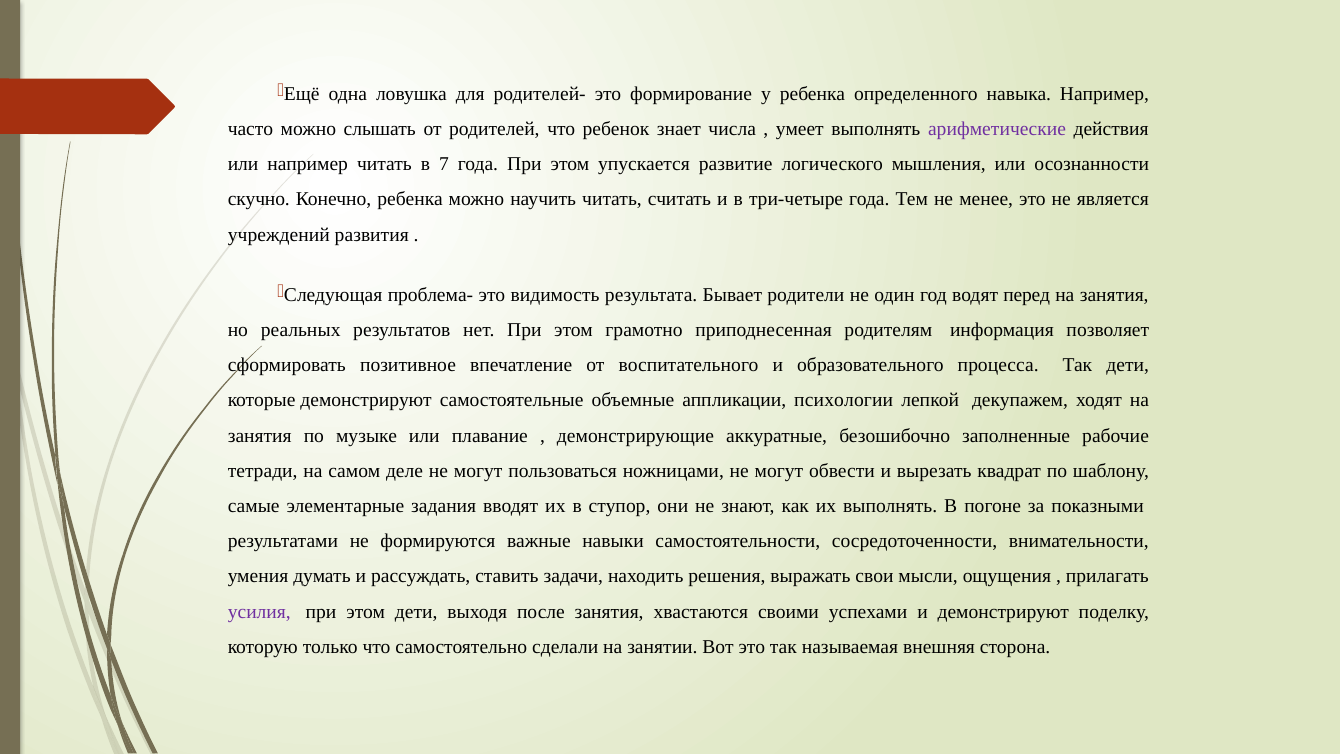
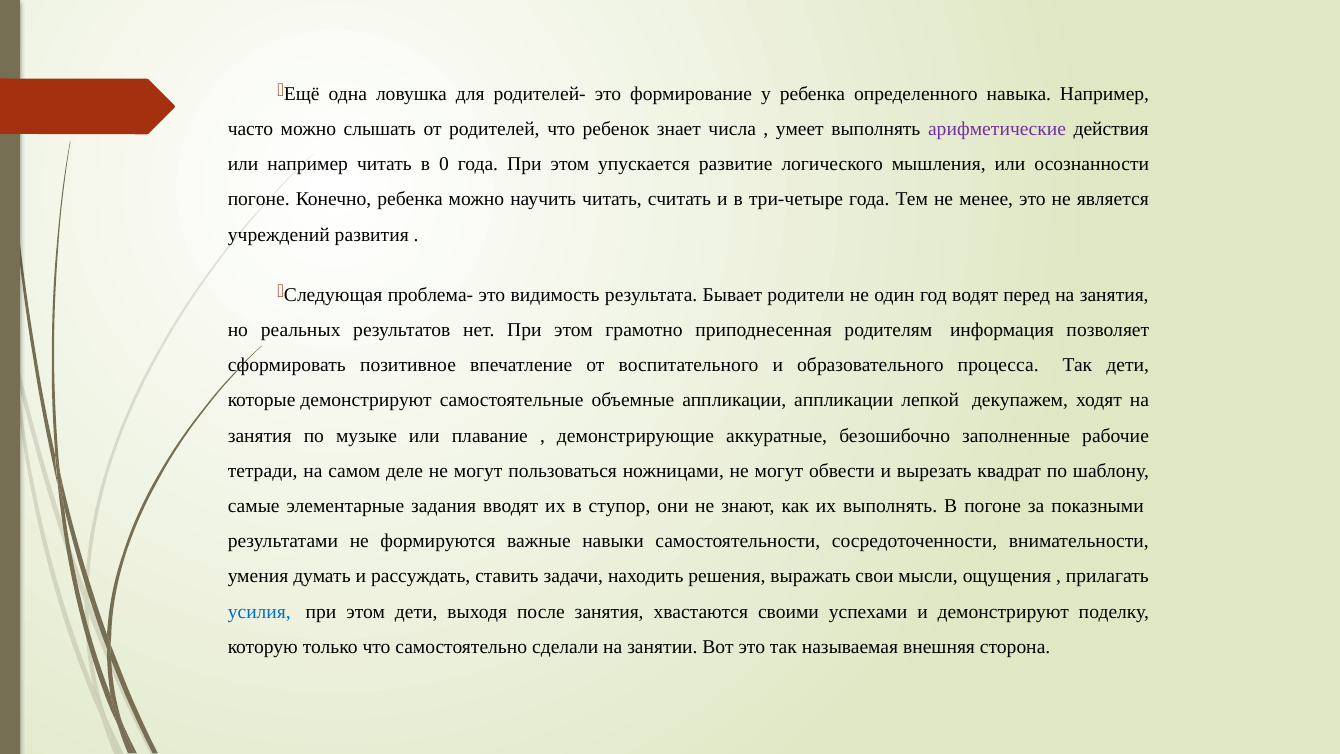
7: 7 -> 0 (444, 164)
скучно: скучно -> погоне (259, 199)
аппликации психологии: психологии -> аппликации (844, 400)
усилия colour: purple -> blue (259, 611)
